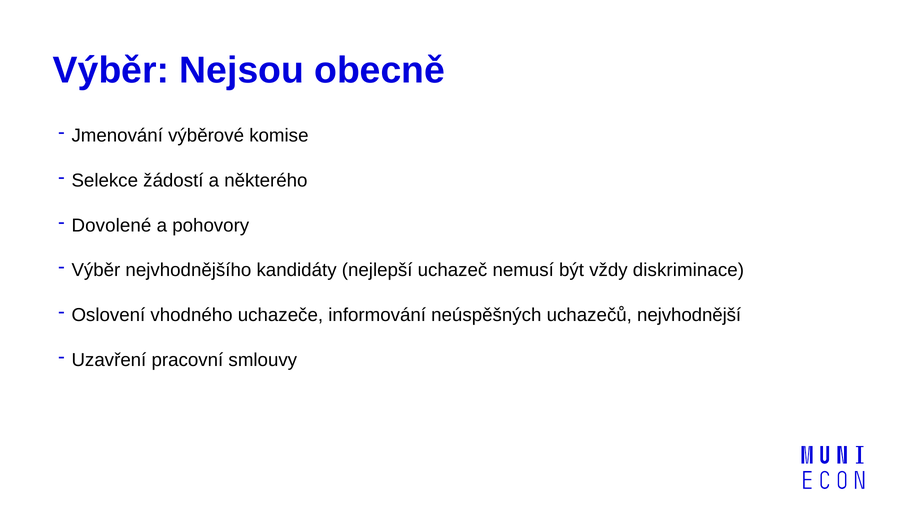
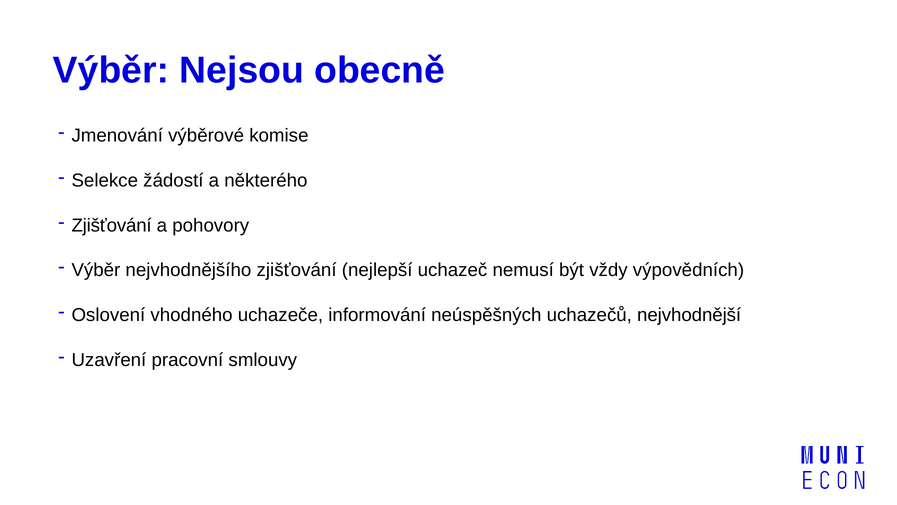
Dovolené: Dovolené -> Zjišťování (112, 225)
nejvhodnějšího kandidáty: kandidáty -> zjišťování (297, 270)
diskriminace: diskriminace -> výpovědních (688, 270)
